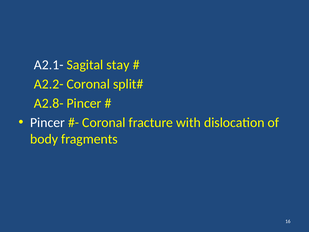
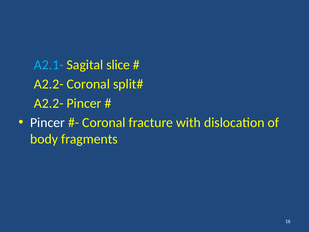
A2.1- colour: white -> light blue (49, 65)
stay: stay -> slice (118, 65)
A2.8-: A2.8- -> A2.2- (49, 103)
